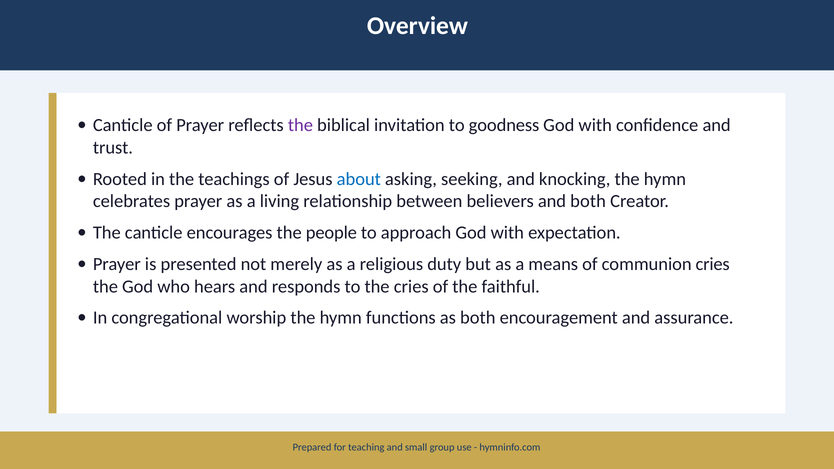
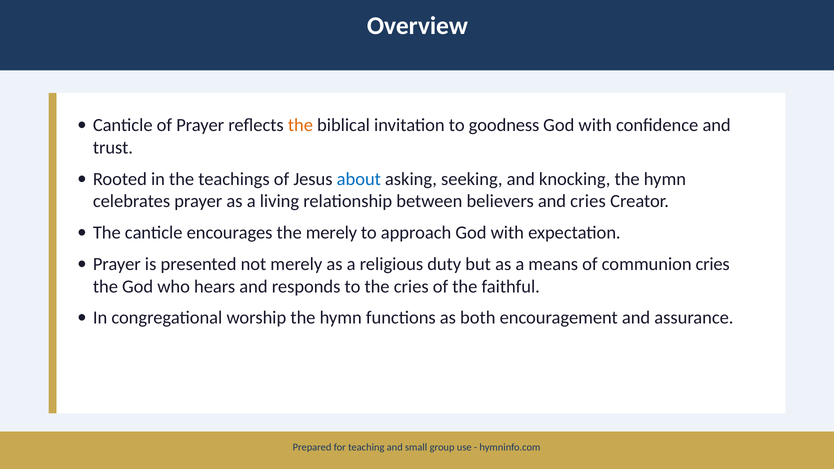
the colour: purple -> orange (300, 125)
and both: both -> cries (588, 201)
the people: people -> merely (331, 233)
